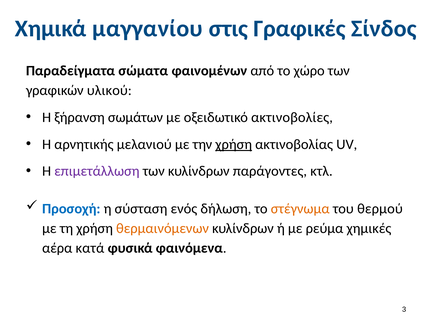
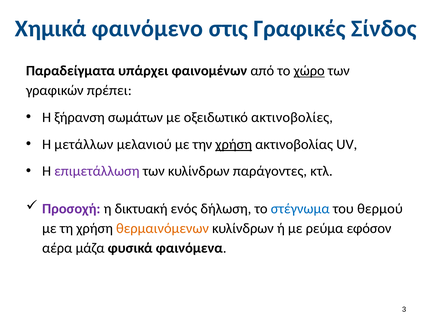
μαγγανίου: μαγγανίου -> φαινόμενο (148, 29)
σώματα: σώματα -> υπάρχει (143, 71)
χώρο underline: none -> present (309, 71)
υλικού: υλικού -> πρέπει (109, 90)
αρνητικής: αρνητικής -> μετάλλων (84, 144)
Προσοχή colour: blue -> purple (71, 209)
σύσταση: σύσταση -> δικτυακή (141, 209)
στέγνωμα colour: orange -> blue (300, 209)
χημικές: χημικές -> εφόσον (369, 229)
κατά: κατά -> μάζα (90, 248)
